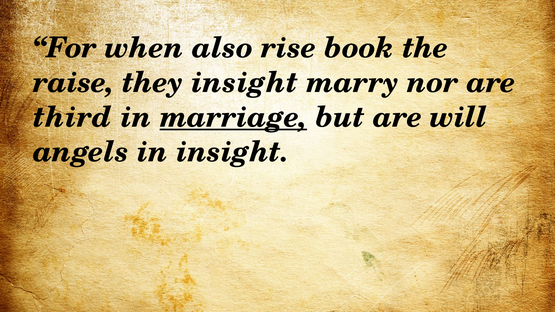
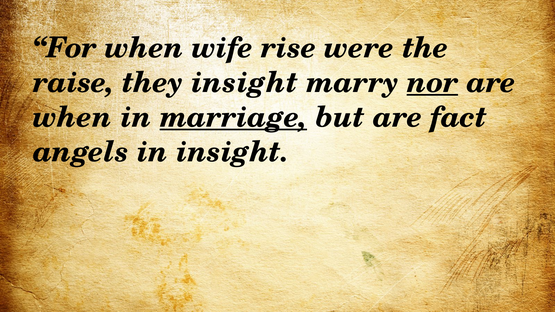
also: also -> wife (222, 48)
book: book -> were (359, 48)
nor underline: none -> present (432, 83)
third: third -> when (72, 117)
will: will -> fact (458, 117)
